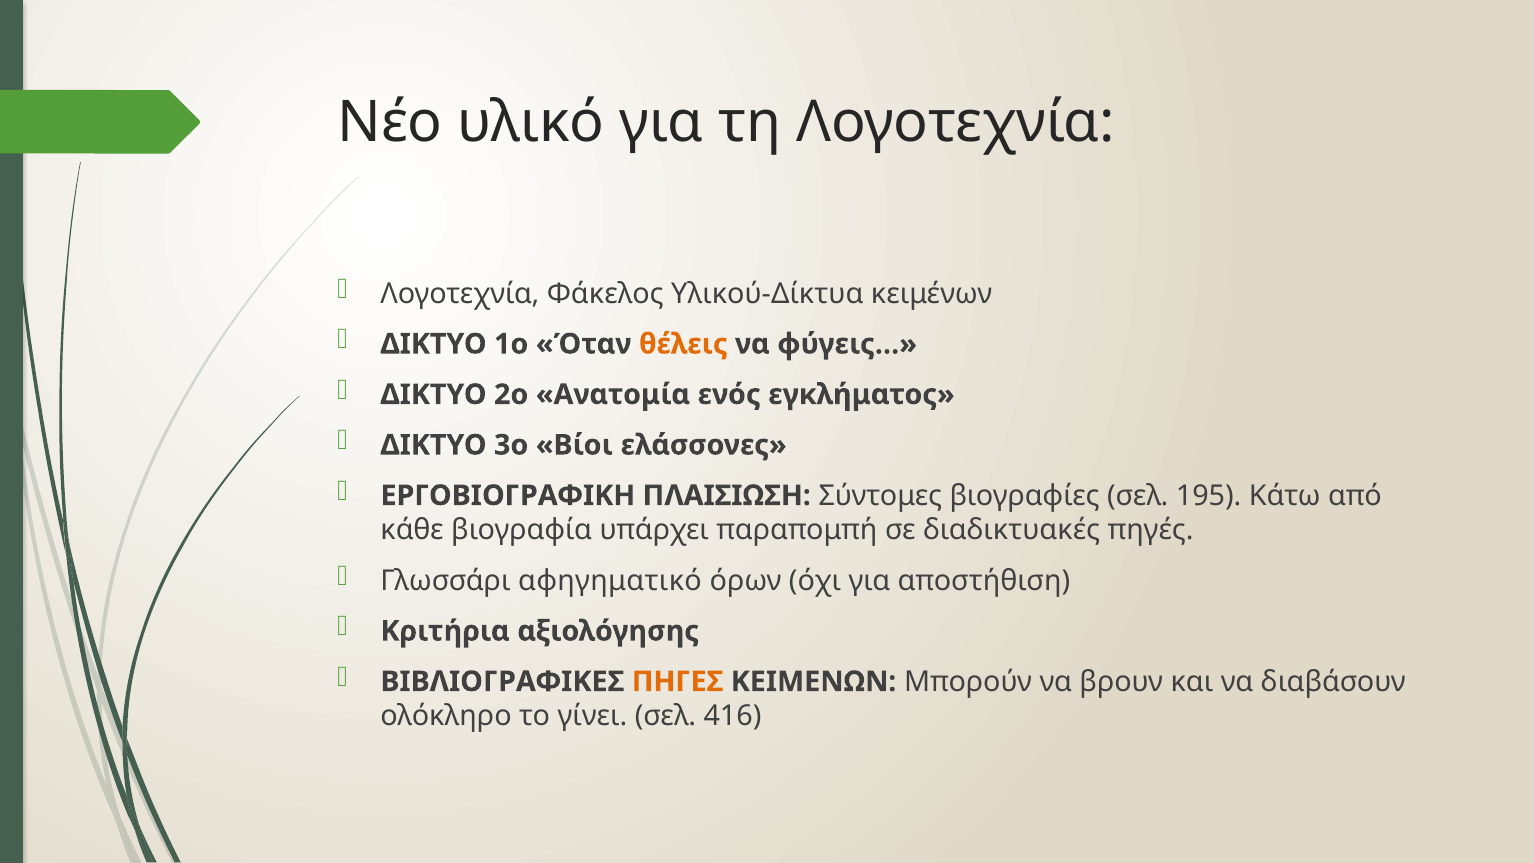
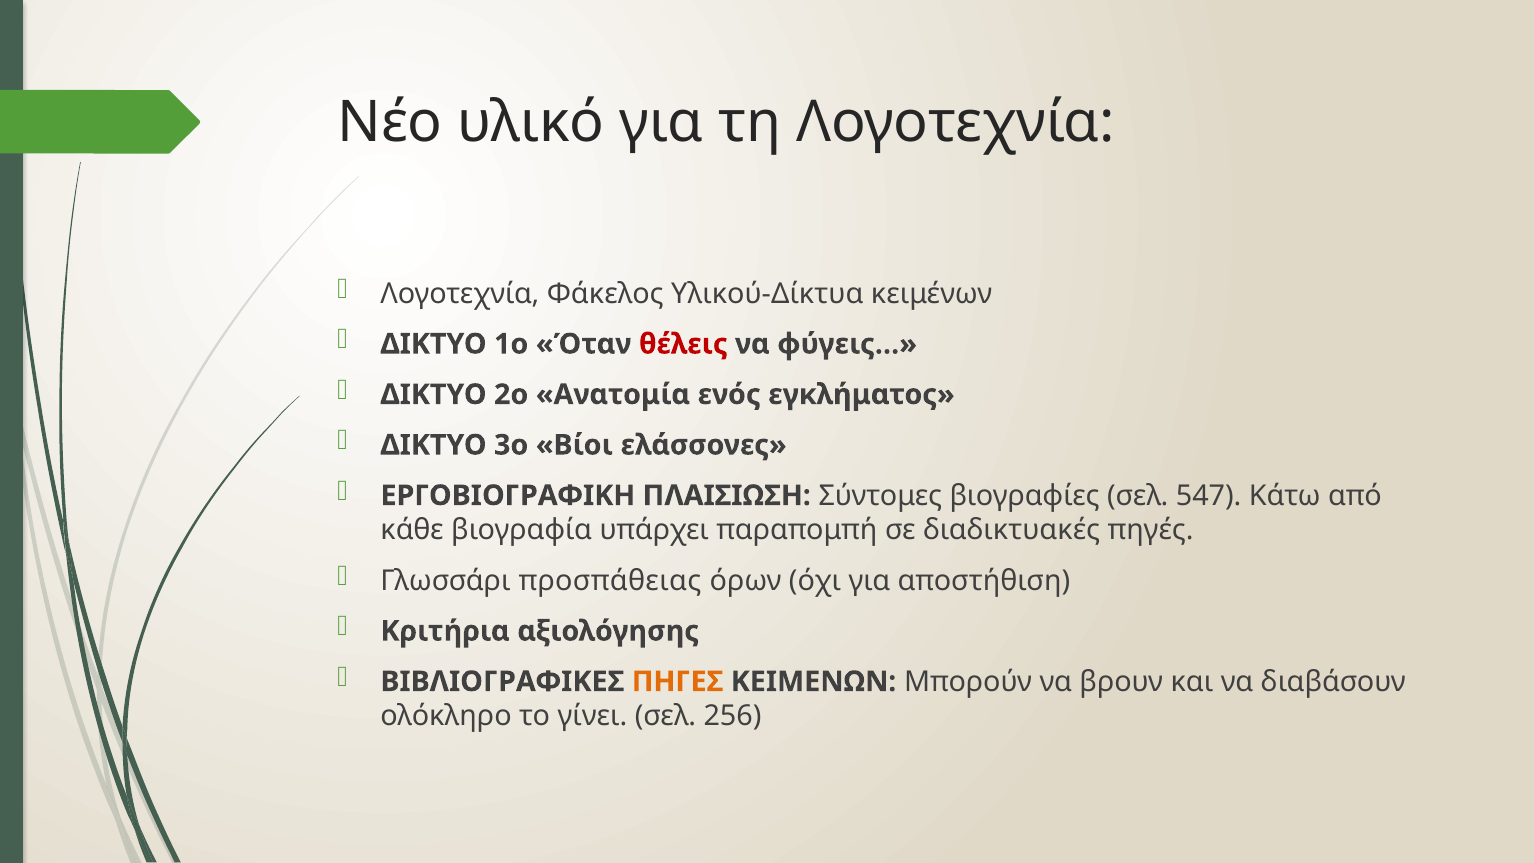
θέλεις colour: orange -> red (683, 344)
195: 195 -> 547 (1209, 496)
αφηγηματικό: αφηγηματικό -> προσπάθειας (610, 581)
416: 416 -> 256 (733, 716)
